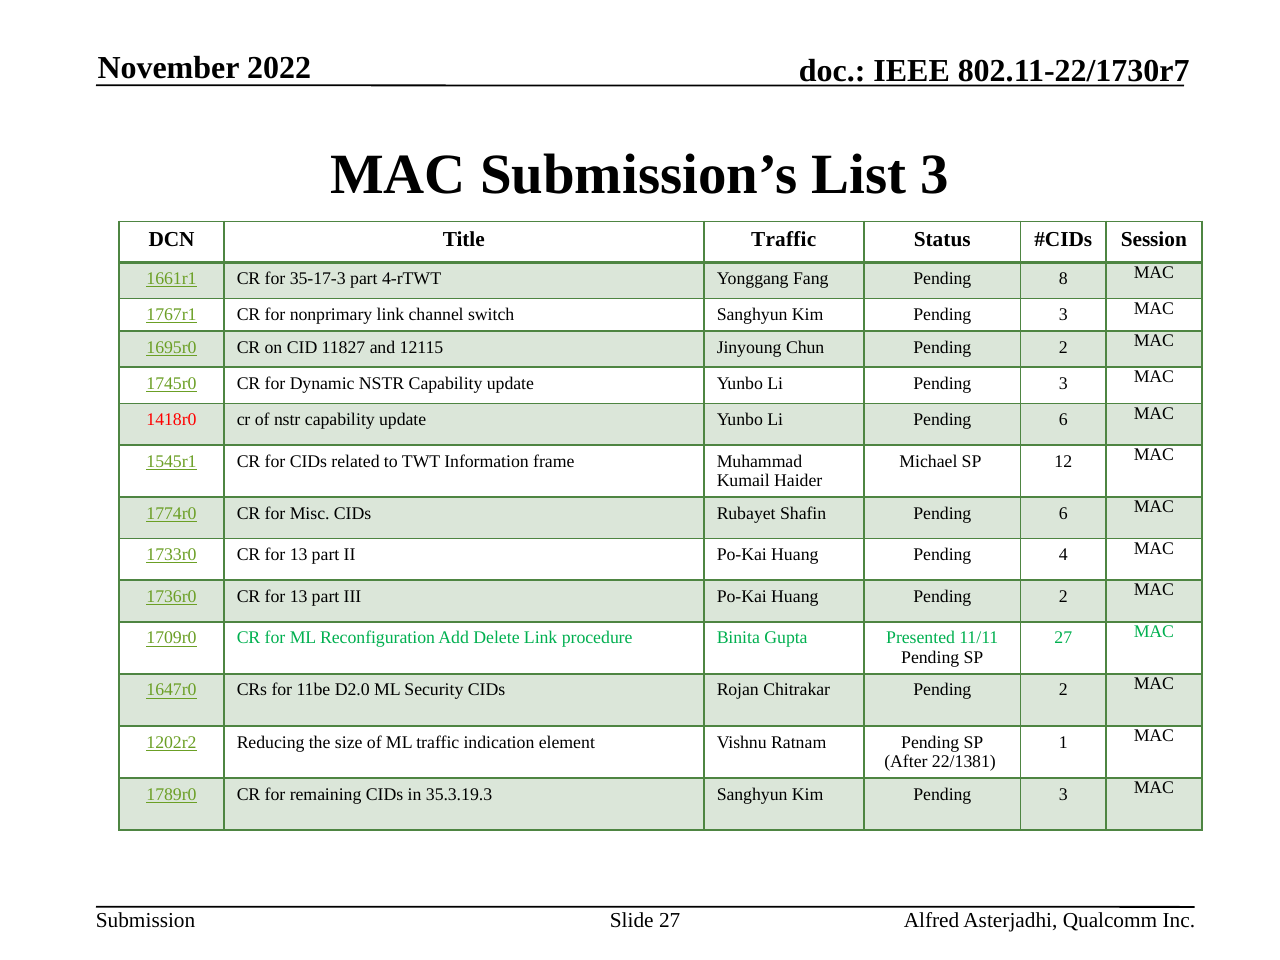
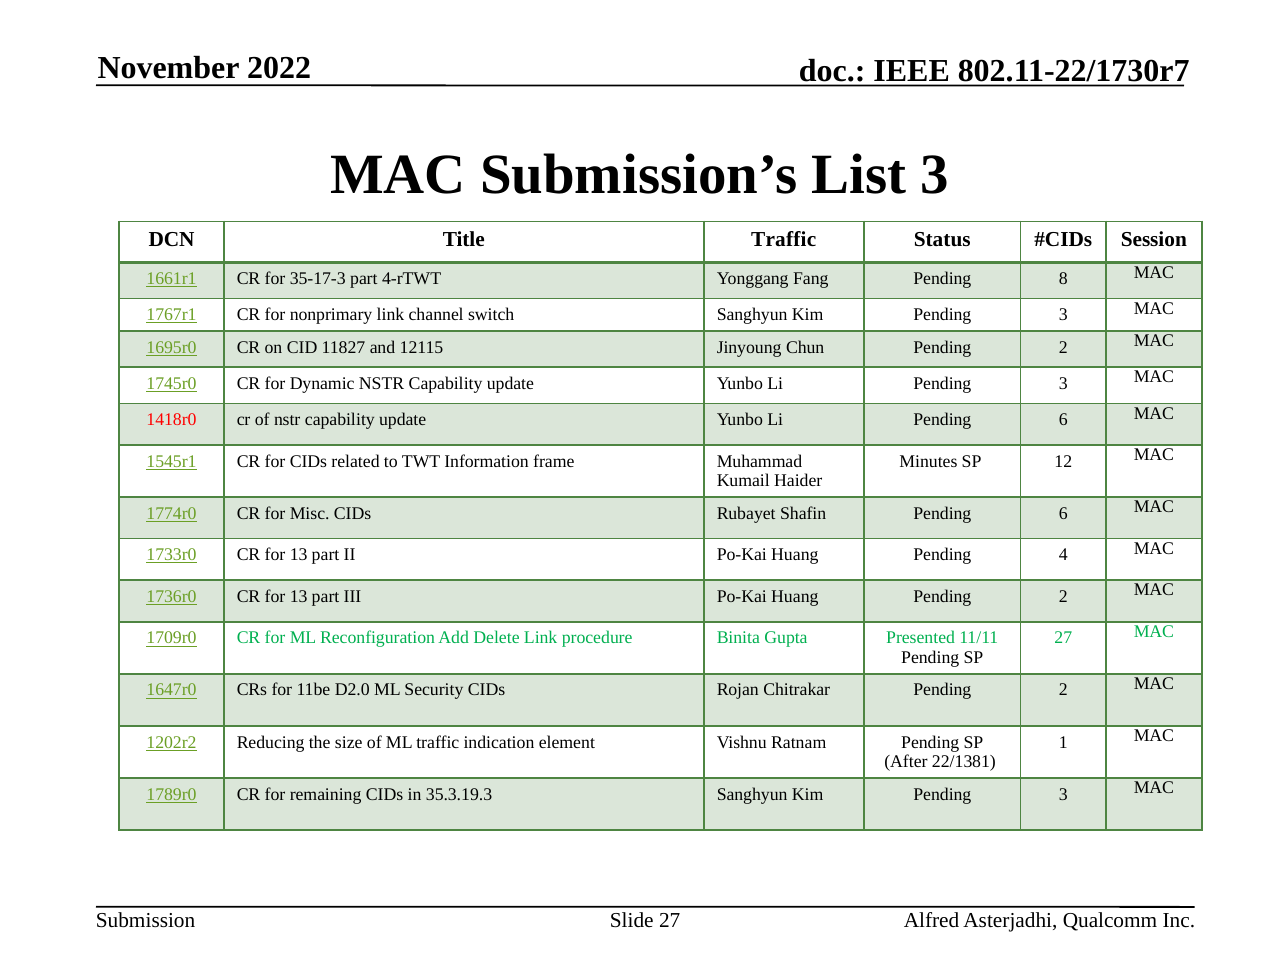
Michael: Michael -> Minutes (928, 461)
